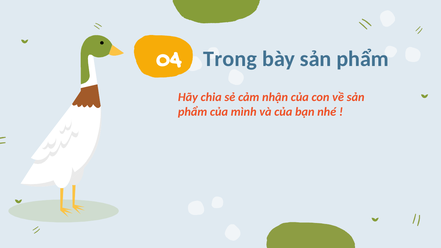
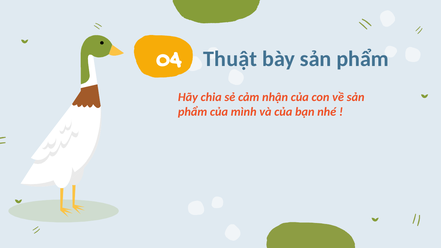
Trong: Trong -> Thuật (230, 59)
